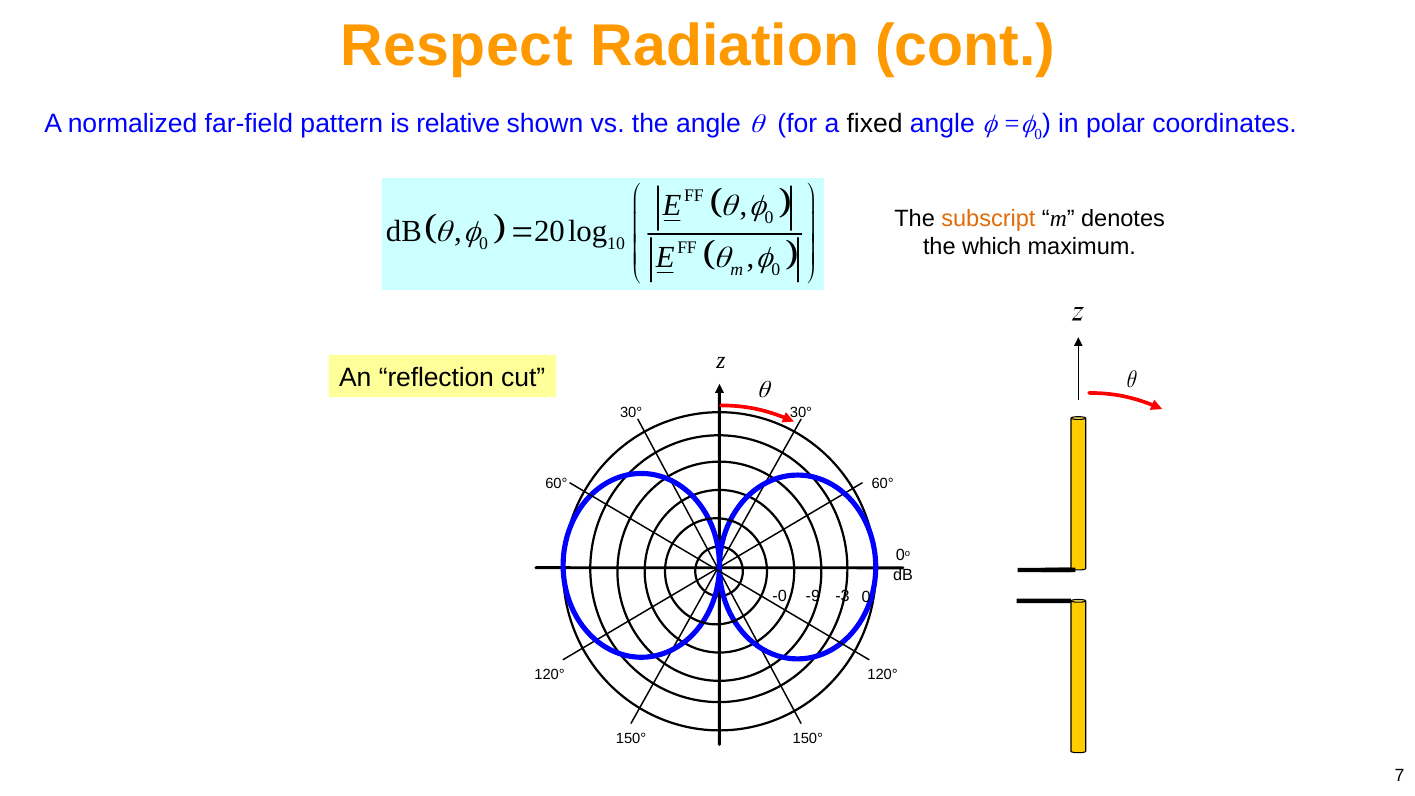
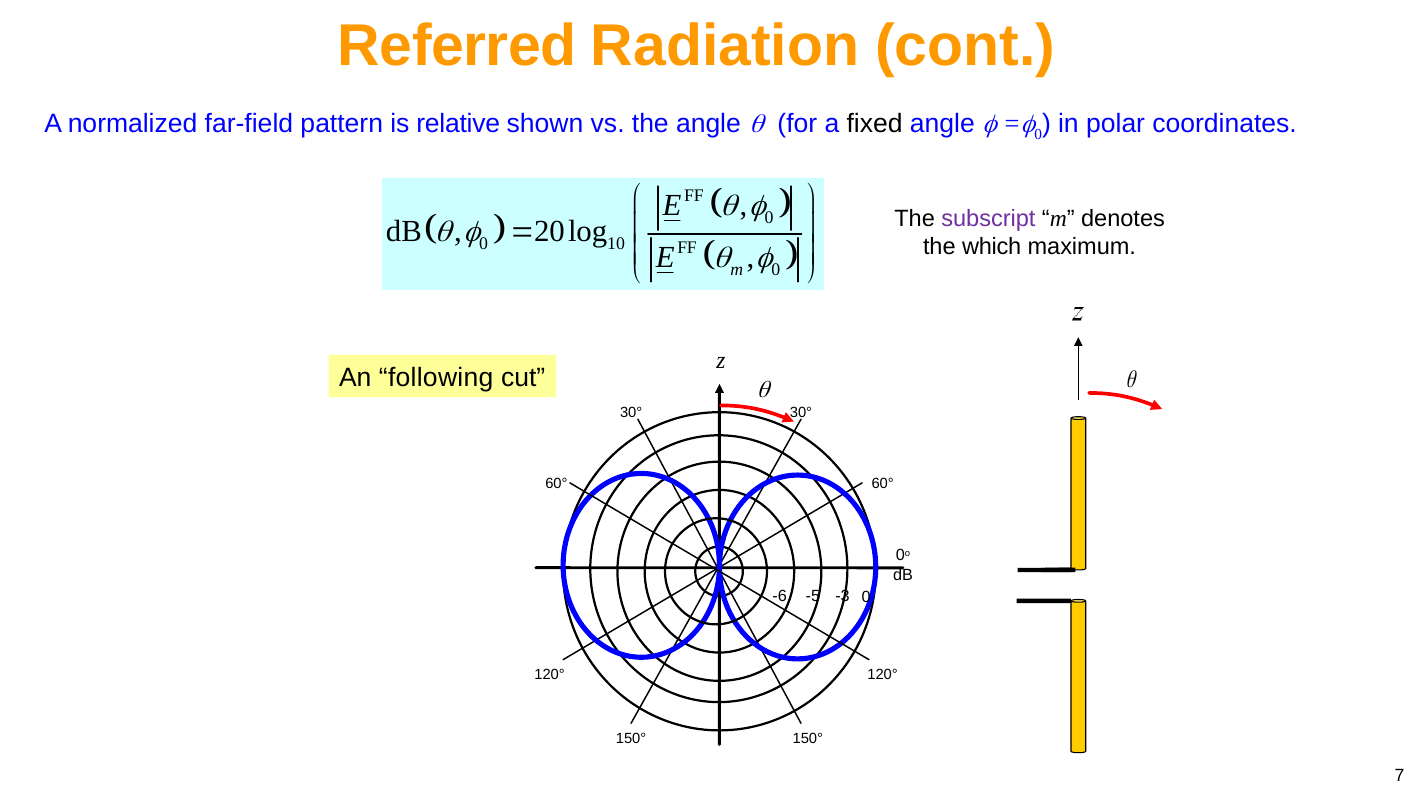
Respect: Respect -> Referred (457, 46)
subscript colour: orange -> purple (988, 219)
reflection: reflection -> following (436, 378)
-0: -0 -> -6 (780, 596)
-9: -9 -> -5 (813, 596)
